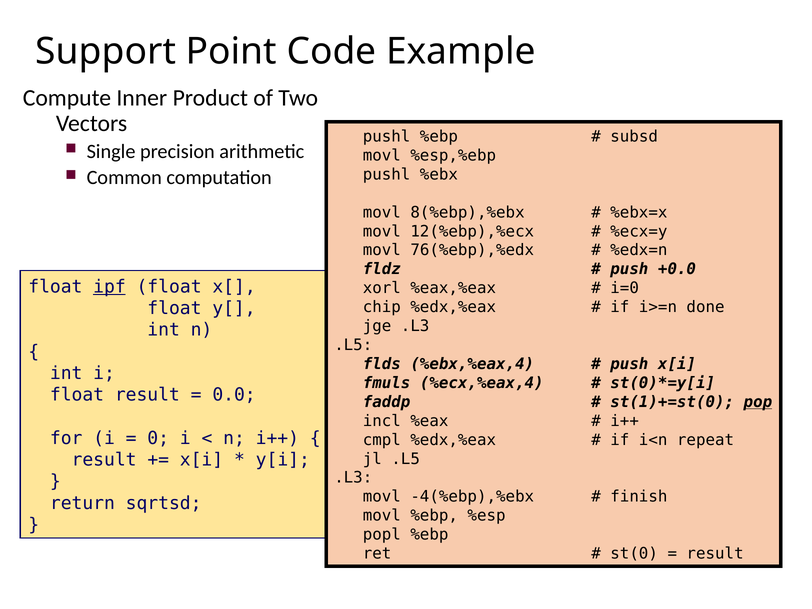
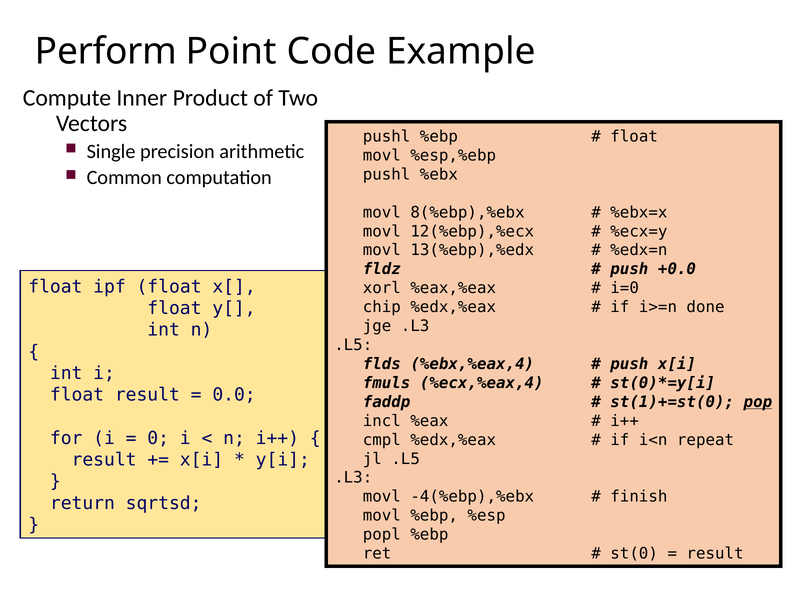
Support: Support -> Perform (106, 51)
subsd: subsd -> float (634, 137)
76(%ebp),%edx: 76(%ebp),%edx -> 13(%ebp),%edx (472, 250)
ipf underline: present -> none (109, 287)
